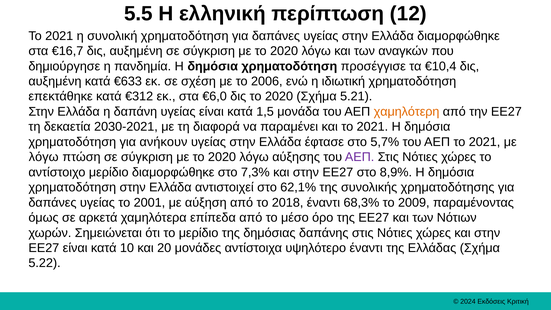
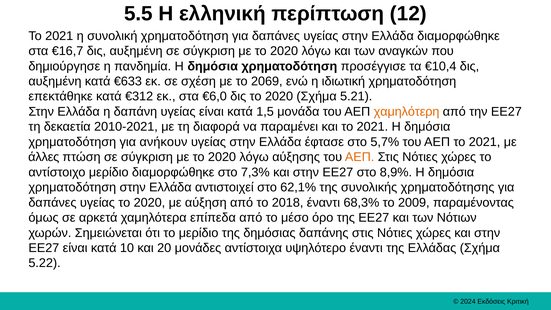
2006: 2006 -> 2069 (267, 81)
2030-2021: 2030-2021 -> 2010-2021 (126, 127)
λόγω: λόγω -> άλλες (44, 157)
ΑΕΠ colour: purple -> orange (360, 157)
υγείας το 2001: 2001 -> 2020 (149, 203)
